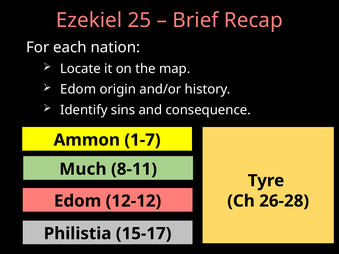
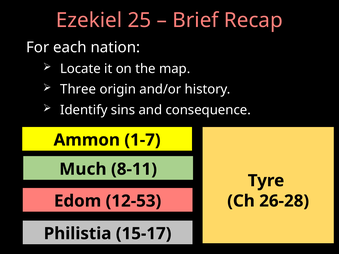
Edom: Edom -> Three (78, 89)
12-12: 12-12 -> 12-53 (133, 201)
